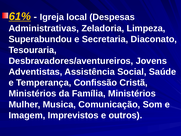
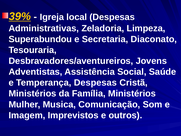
61%: 61% -> 39% (20, 16)
Temperança Confissão: Confissão -> Despesas (95, 83)
